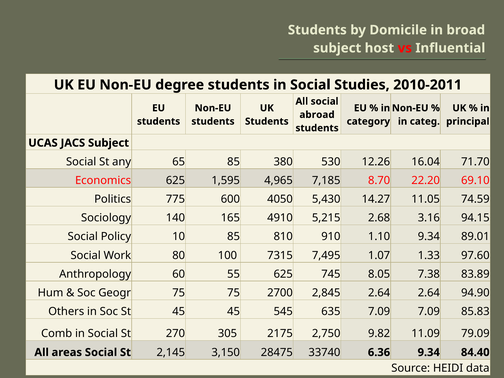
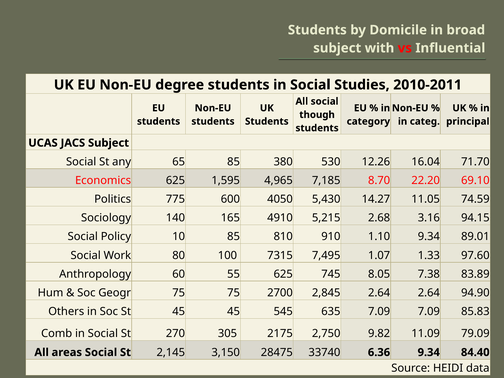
host: host -> with (379, 48)
abroad: abroad -> though (317, 115)
